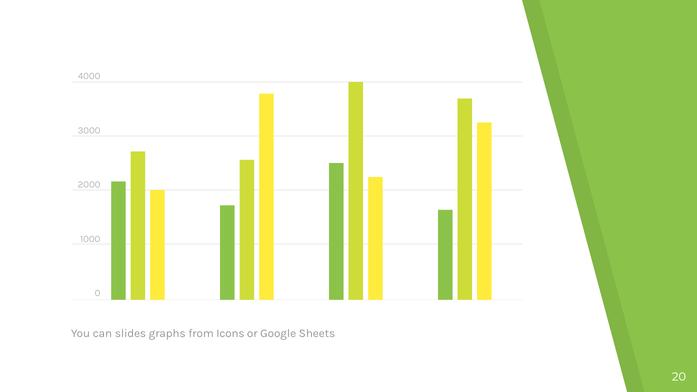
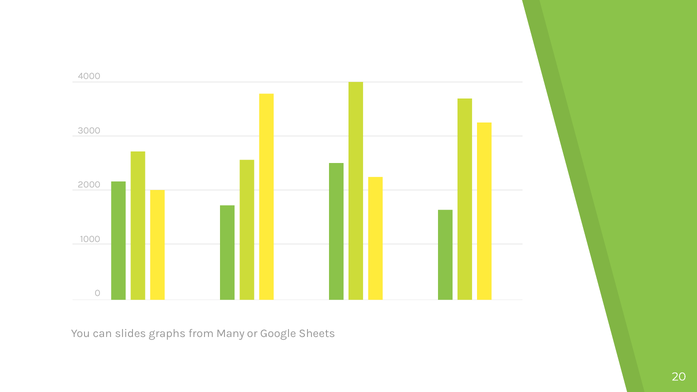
Icons: Icons -> Many (230, 333)
